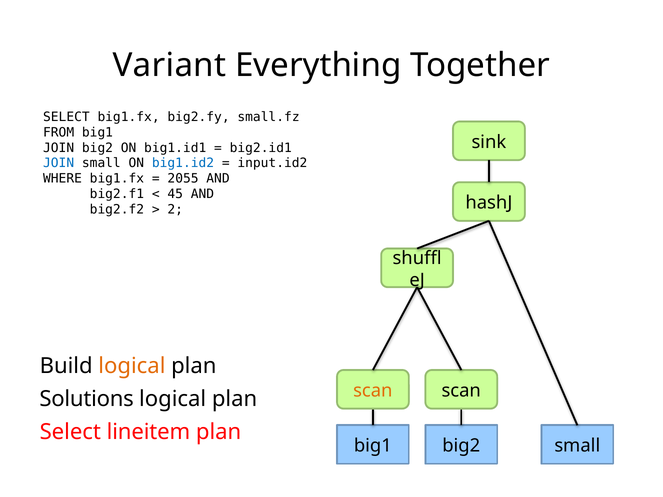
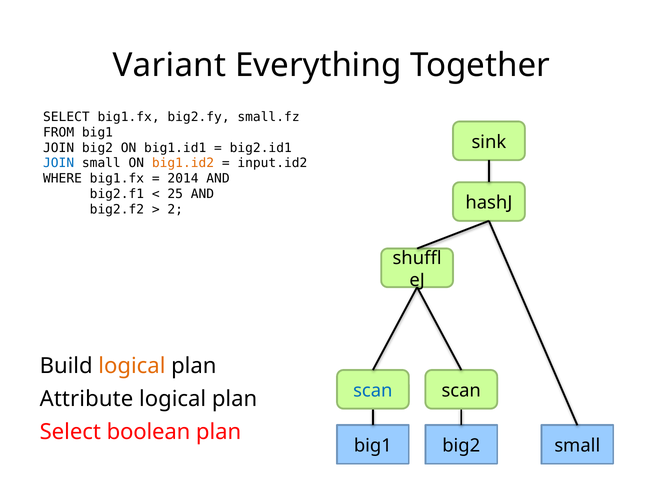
big1.id2 colour: blue -> orange (183, 163)
2055: 2055 -> 2014 (183, 179)
45: 45 -> 25 (175, 194)
scan colour: orange -> blue (373, 391)
Solutions: Solutions -> Attribute (86, 399)
lineitem: lineitem -> boolean (148, 432)
